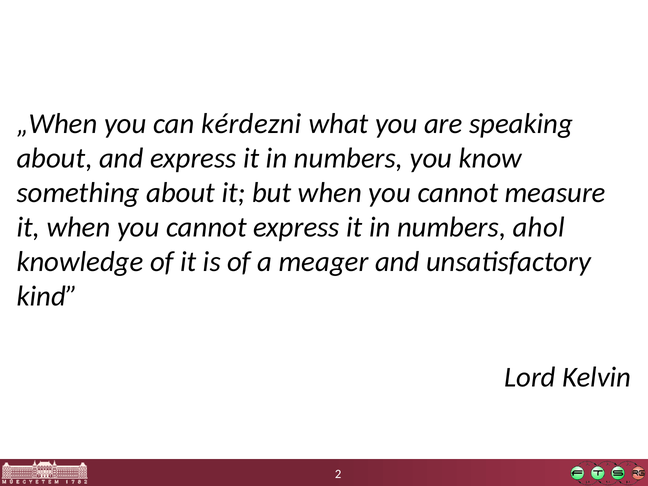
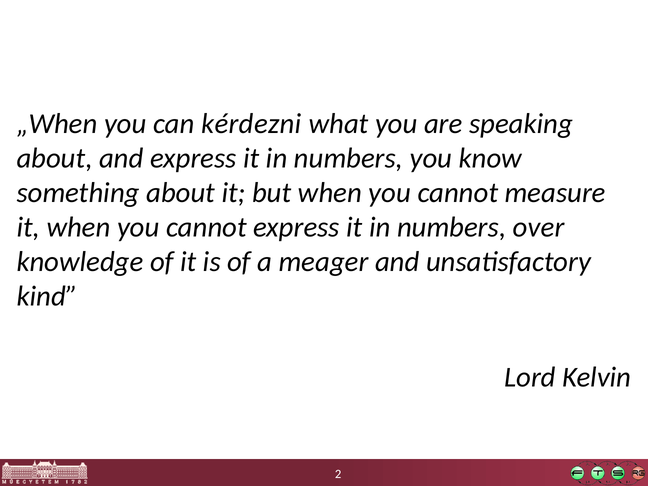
ahol: ahol -> over (539, 227)
